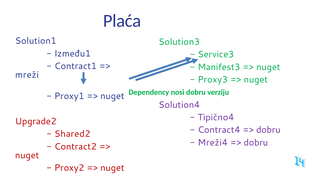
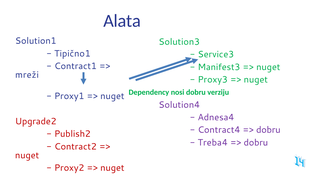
Plaća: Plaća -> Alata (122, 21)
Između1: Između1 -> Tipično1 (72, 54)
Tipično4: Tipično4 -> Adnesa4 (216, 117)
Shared2: Shared2 -> Publish2 (72, 134)
Mreži4: Mreži4 -> Treba4 (213, 143)
